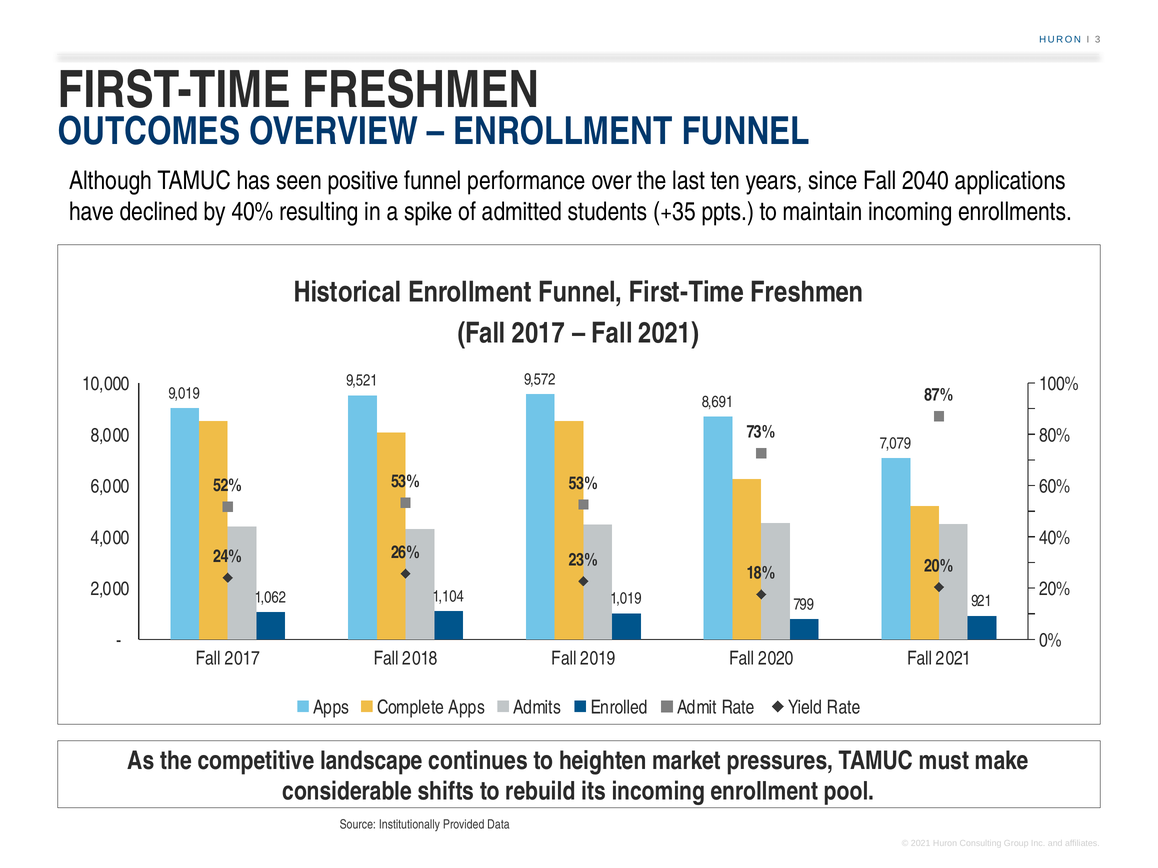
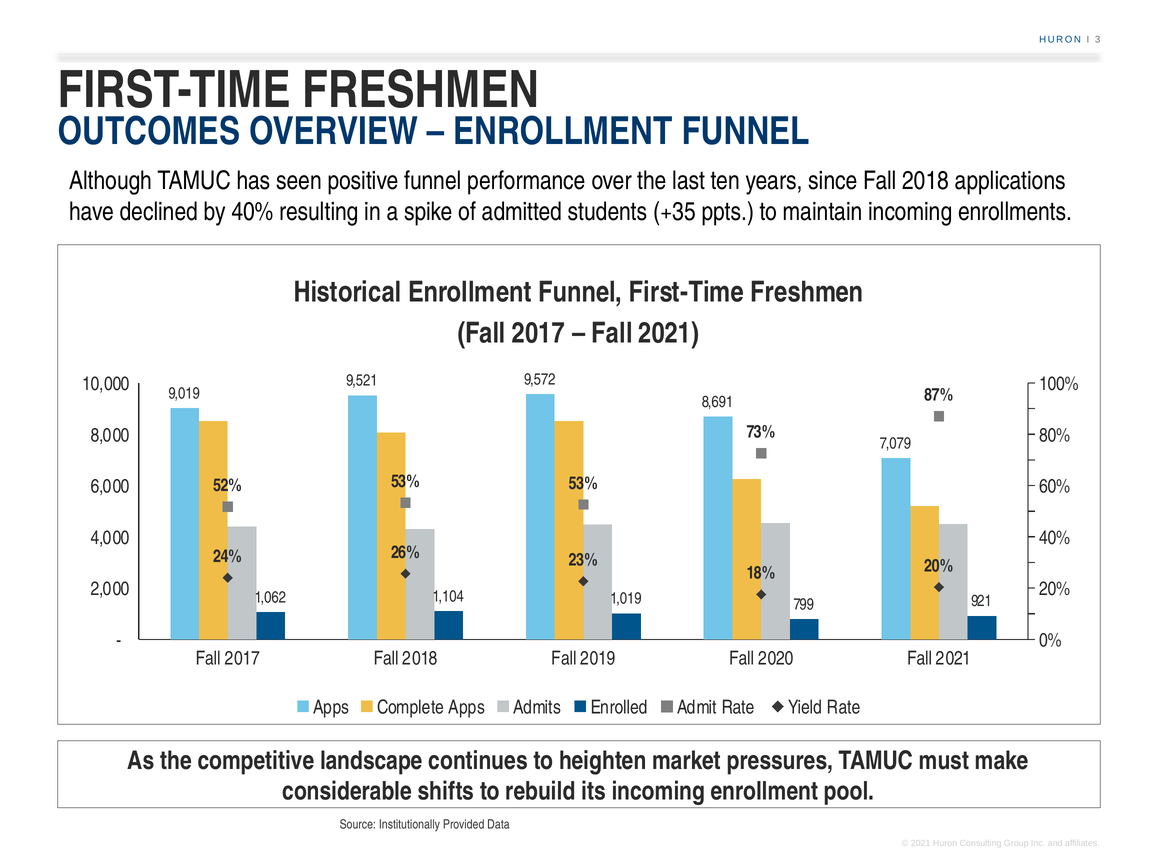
since Fall 2040: 2040 -> 2018 (926, 181)
